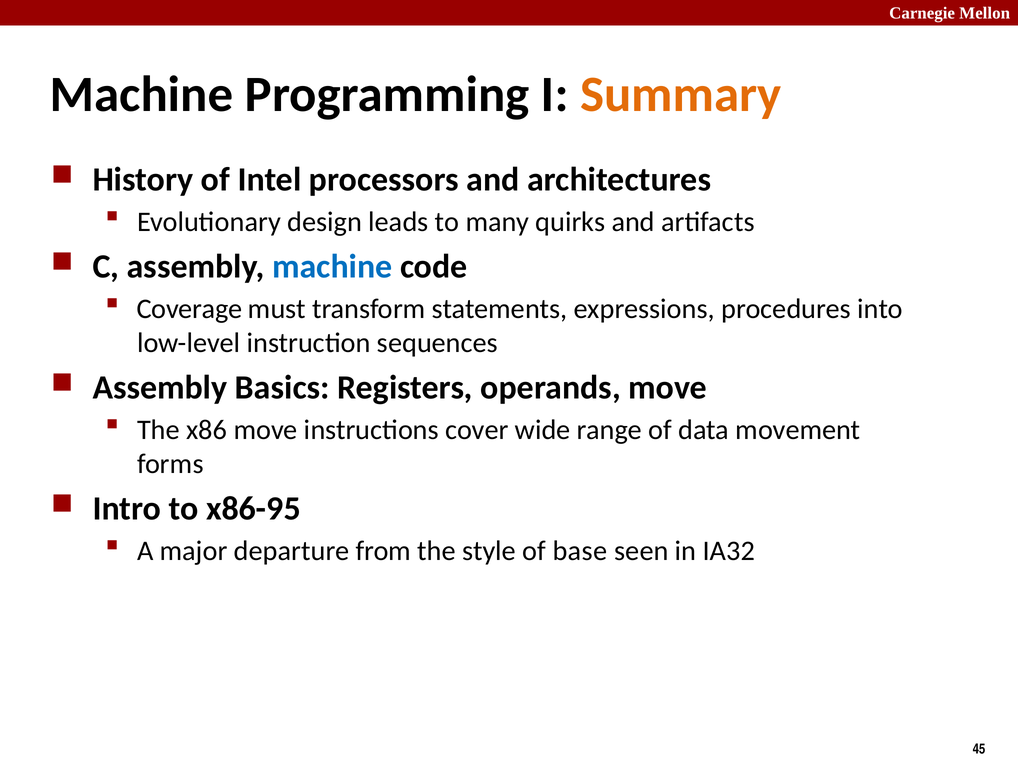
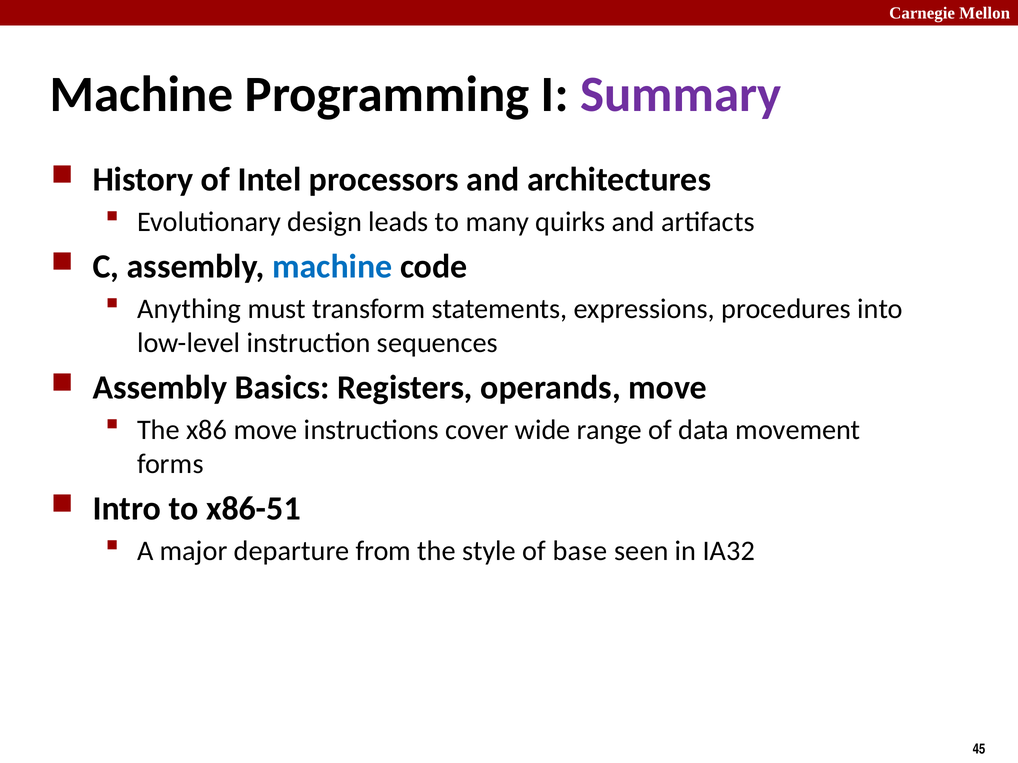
Summary colour: orange -> purple (681, 94)
Coverage: Coverage -> Anything (189, 309)
x86-95: x86-95 -> x86-51 (253, 509)
